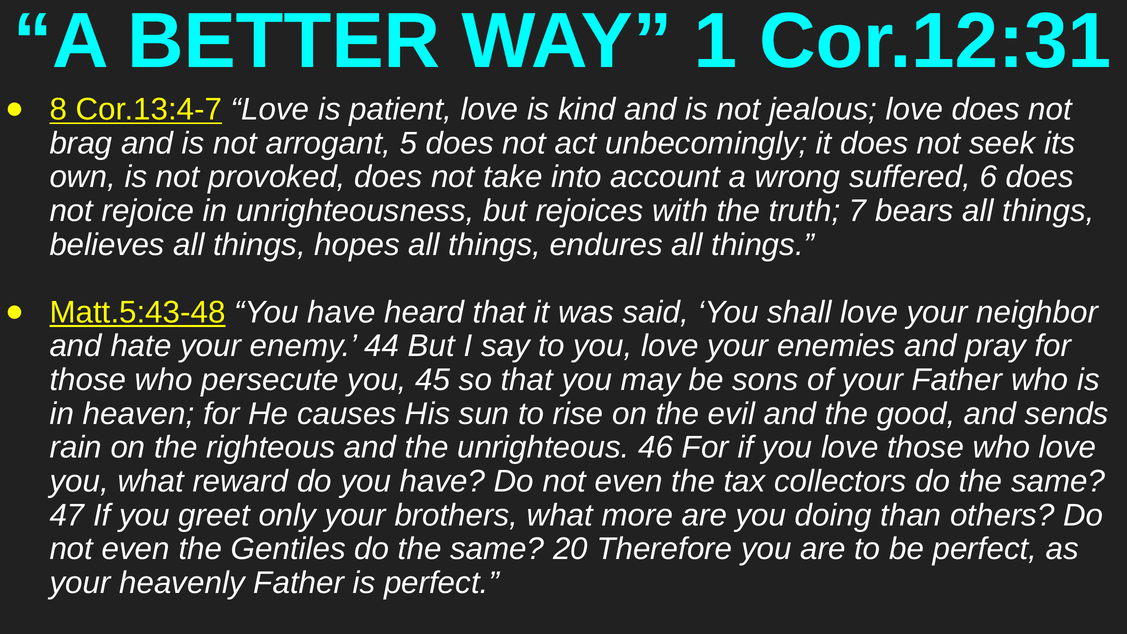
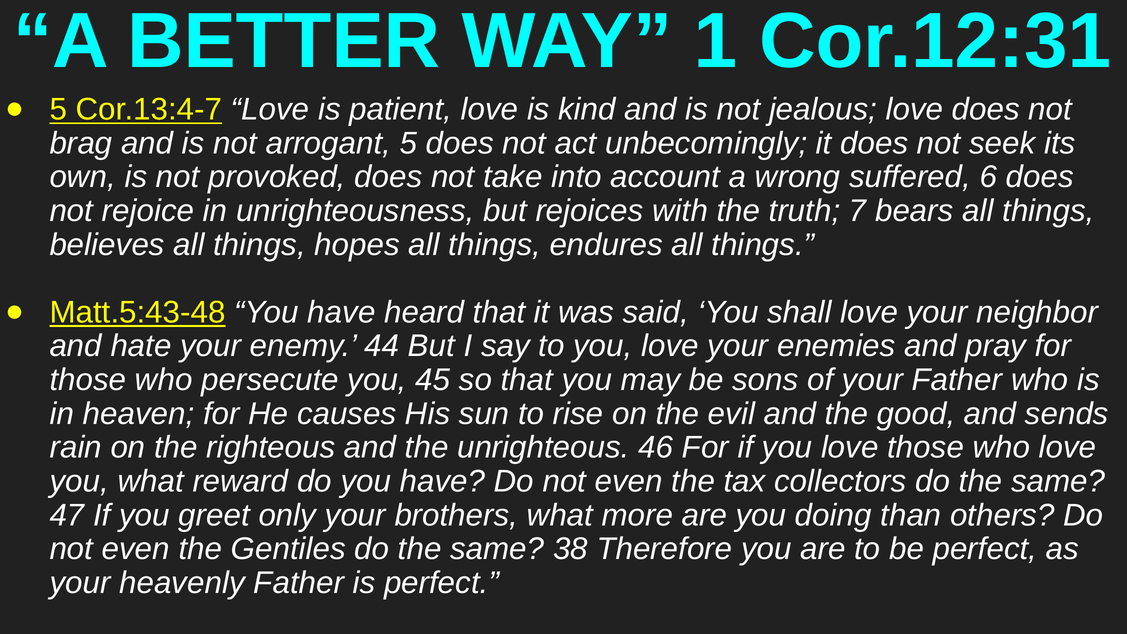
8: 8 -> 5 (58, 109)
20: 20 -> 38 (570, 549)
